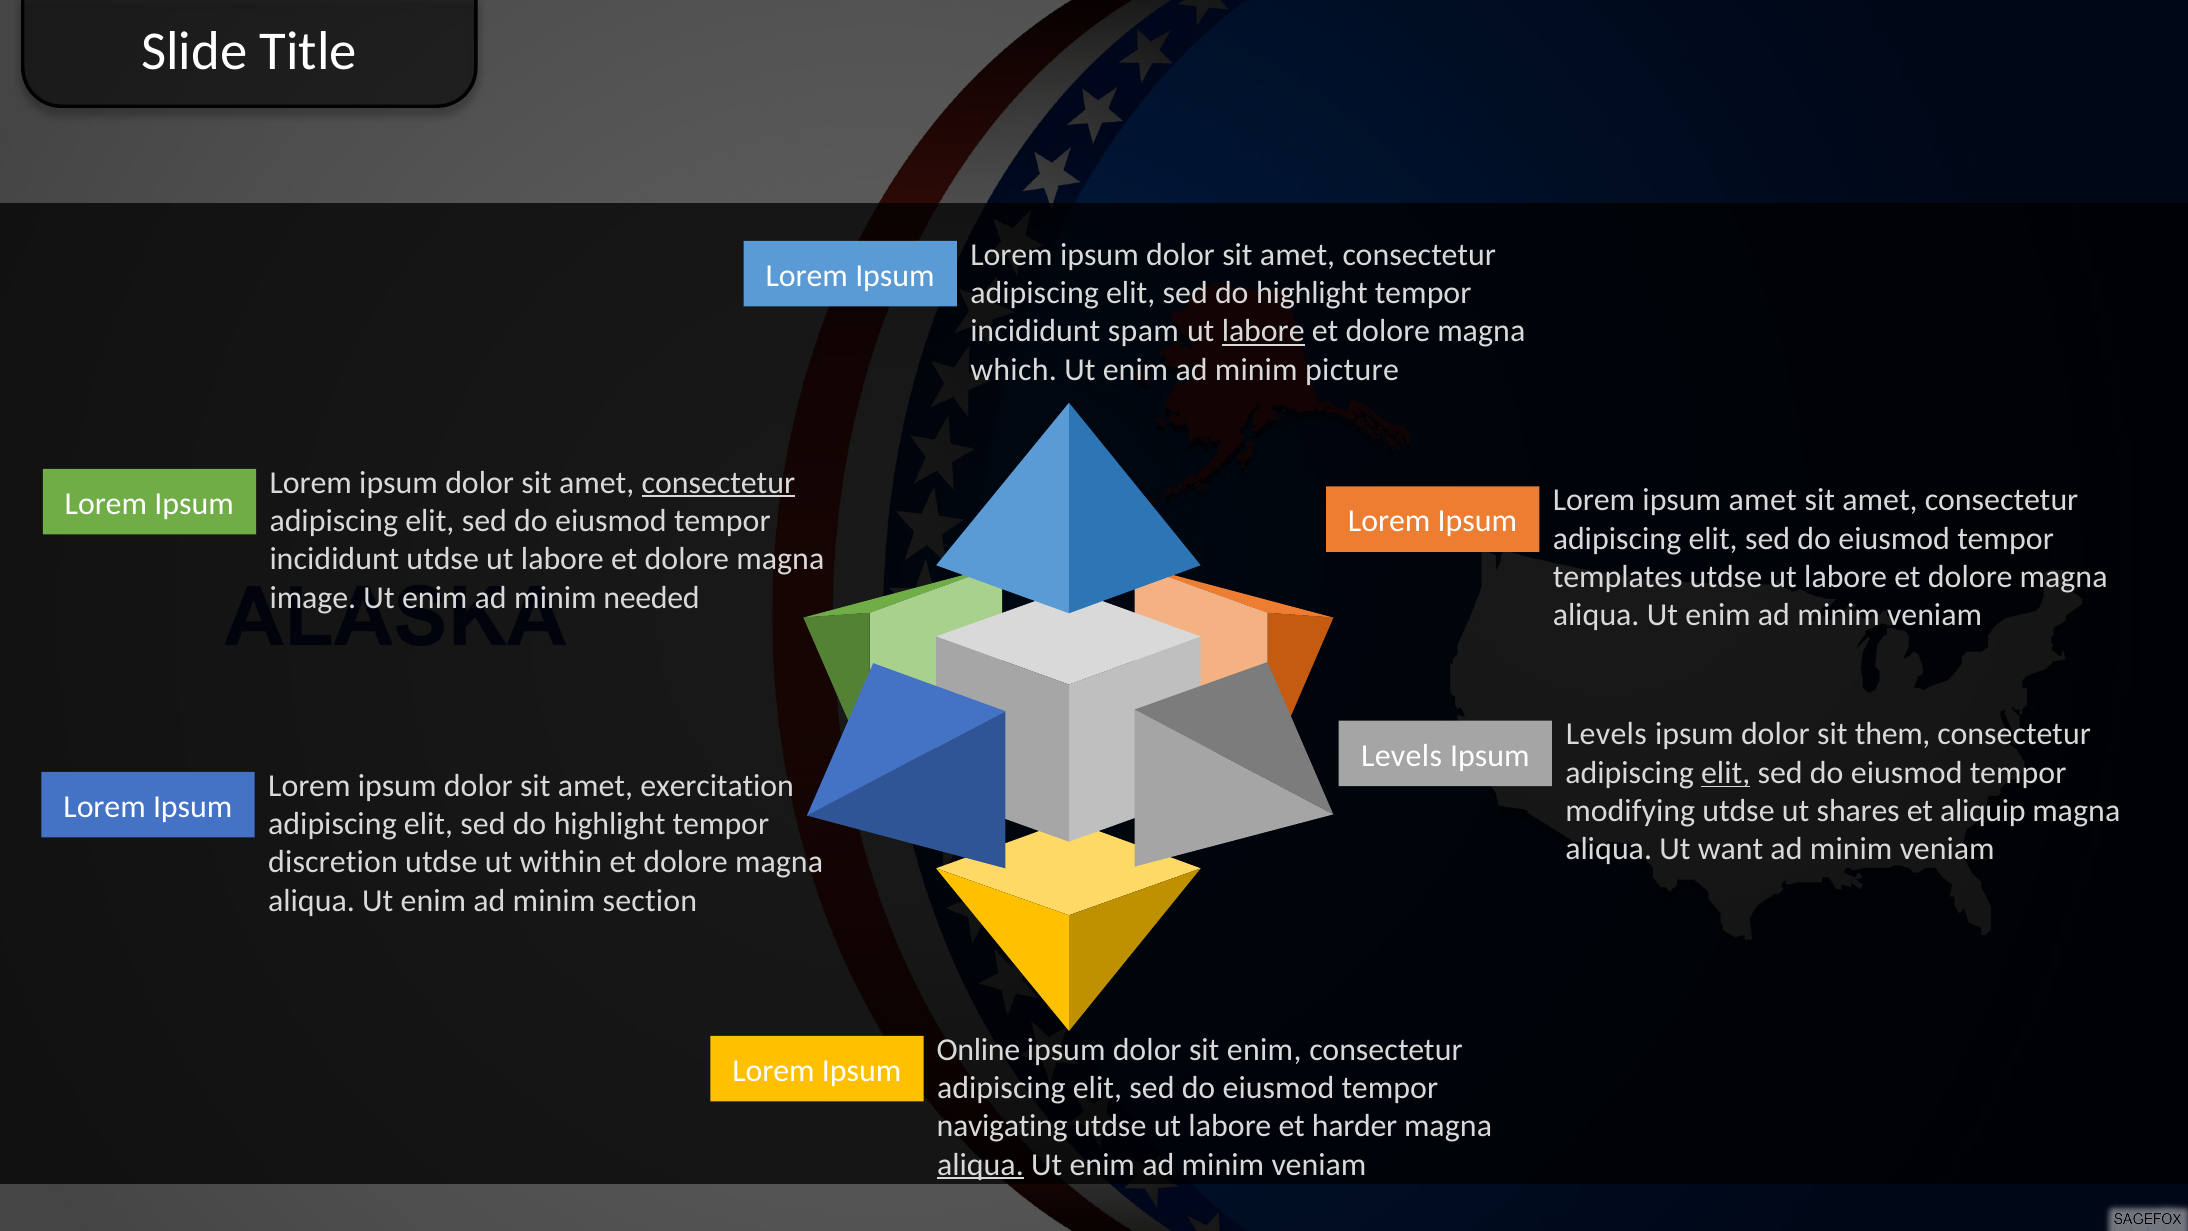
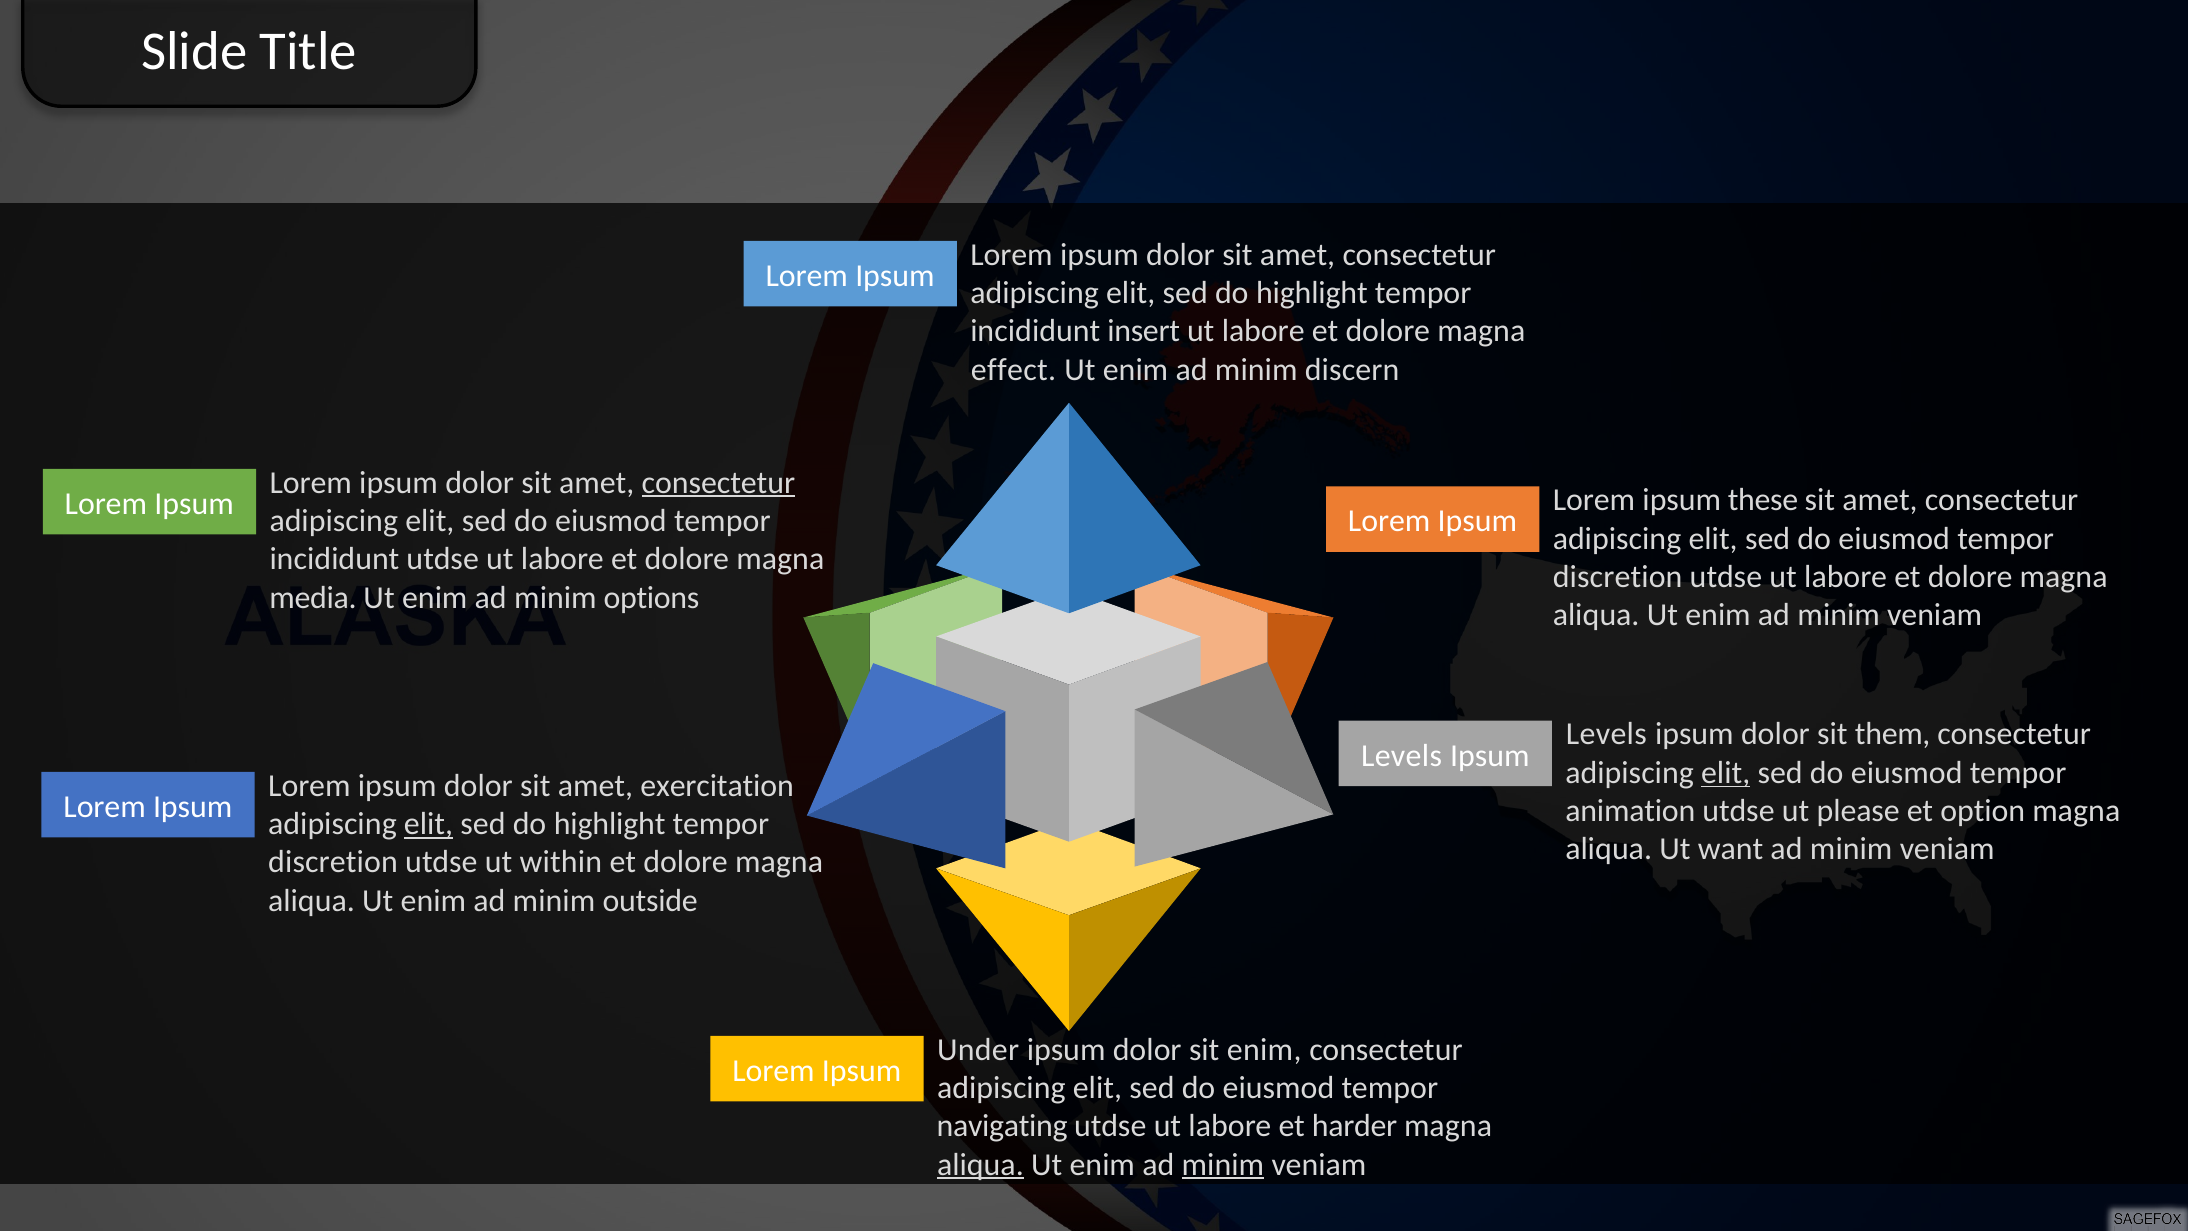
spam: spam -> insert (1144, 331)
labore underline: present -> none (1263, 331)
which: which -> effect (1014, 370)
picture: picture -> discern (1352, 370)
ipsum amet: amet -> these (1763, 500)
templates: templates -> discretion (1618, 577)
image: image -> media (313, 597)
needed: needed -> options (652, 597)
modifying: modifying -> animation (1630, 811)
shares: shares -> please (1858, 811)
aliquip: aliquip -> option (1983, 811)
elit underline: none -> present (428, 824)
section: section -> outside (650, 900)
Online: Online -> Under (978, 1049)
minim underline: none -> present (1223, 1164)
